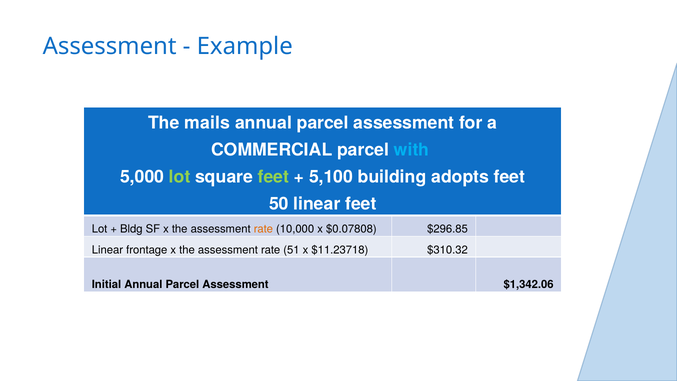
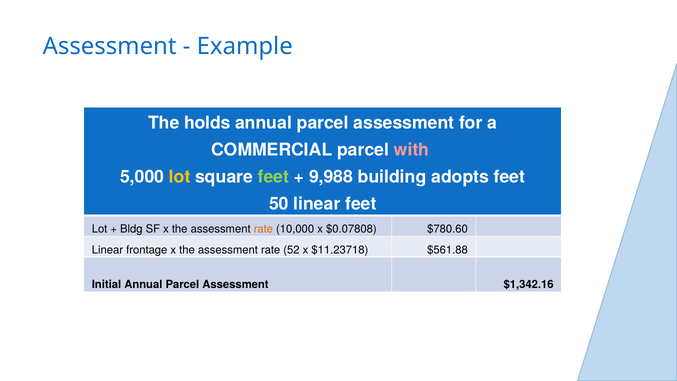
mails: mails -> holds (207, 123)
with colour: light blue -> pink (412, 150)
lot colour: light green -> yellow (180, 177)
5,100: 5,100 -> 9,988 (331, 177)
$296.85: $296.85 -> $780.60 (447, 229)
51: 51 -> 52 (291, 250)
$310.32: $310.32 -> $561.88 (447, 250)
$1,342.06: $1,342.06 -> $1,342.16 (529, 284)
